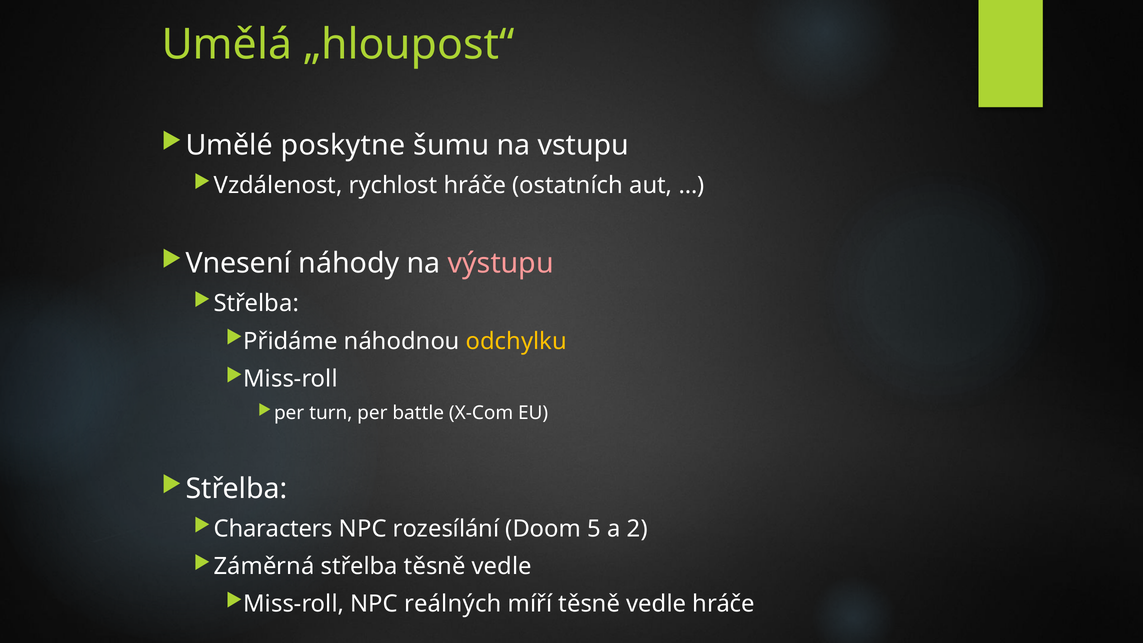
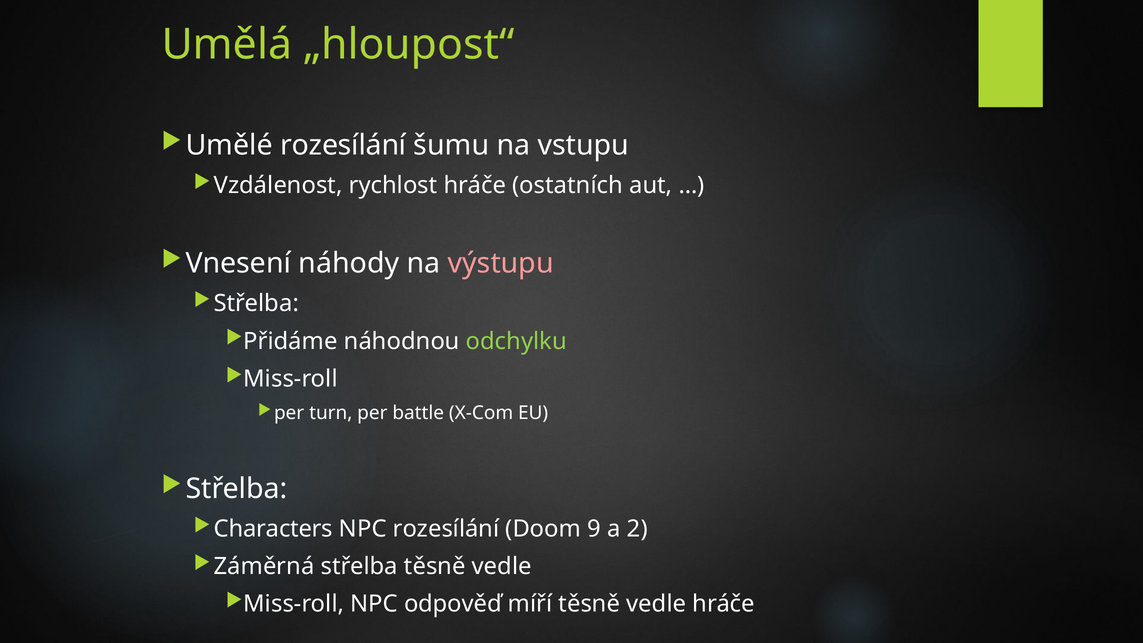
Umělé poskytne: poskytne -> rozesílání (343, 145)
odchylku colour: yellow -> light green (516, 341)
5: 5 -> 9 (594, 529)
reálných: reálných -> odpověď (453, 604)
